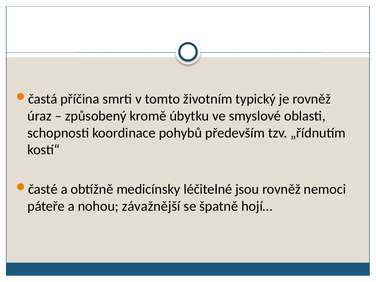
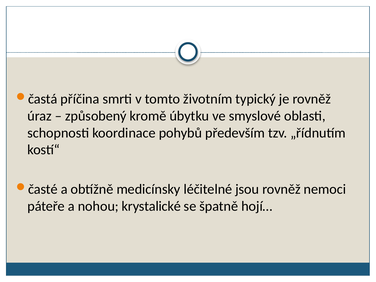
závažnější: závažnější -> krystalické (151, 206)
